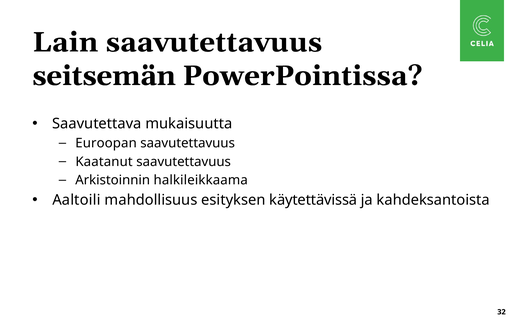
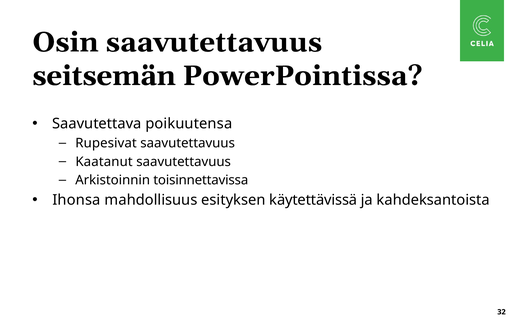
Lain: Lain -> Osin (65, 42)
mukaisuutta: mukaisuutta -> poikuutensa (189, 124)
Euroopan: Euroopan -> Rupesivat (106, 143)
halkileikkaama: halkileikkaama -> toisinnettavissa (201, 180)
Aaltoili: Aaltoili -> Ihonsa (76, 200)
